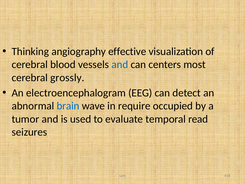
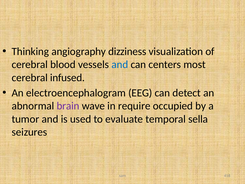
effective: effective -> dizziness (127, 51)
grossly: grossly -> infused (67, 78)
brain colour: blue -> purple (68, 106)
read: read -> sella (198, 119)
